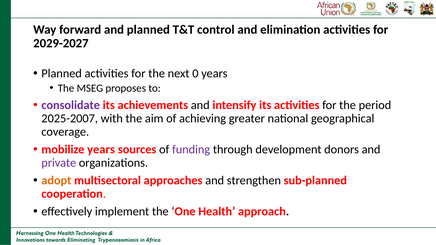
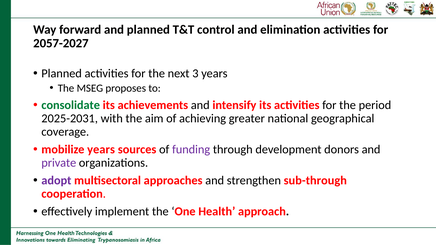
2029-2027: 2029-2027 -> 2057-2027 (61, 44)
0: 0 -> 3 (195, 73)
consolidate colour: purple -> green (71, 105)
2025-2007: 2025-2007 -> 2025-2031 (70, 119)
adopt colour: orange -> purple (56, 181)
sub-planned: sub-planned -> sub-through (315, 181)
